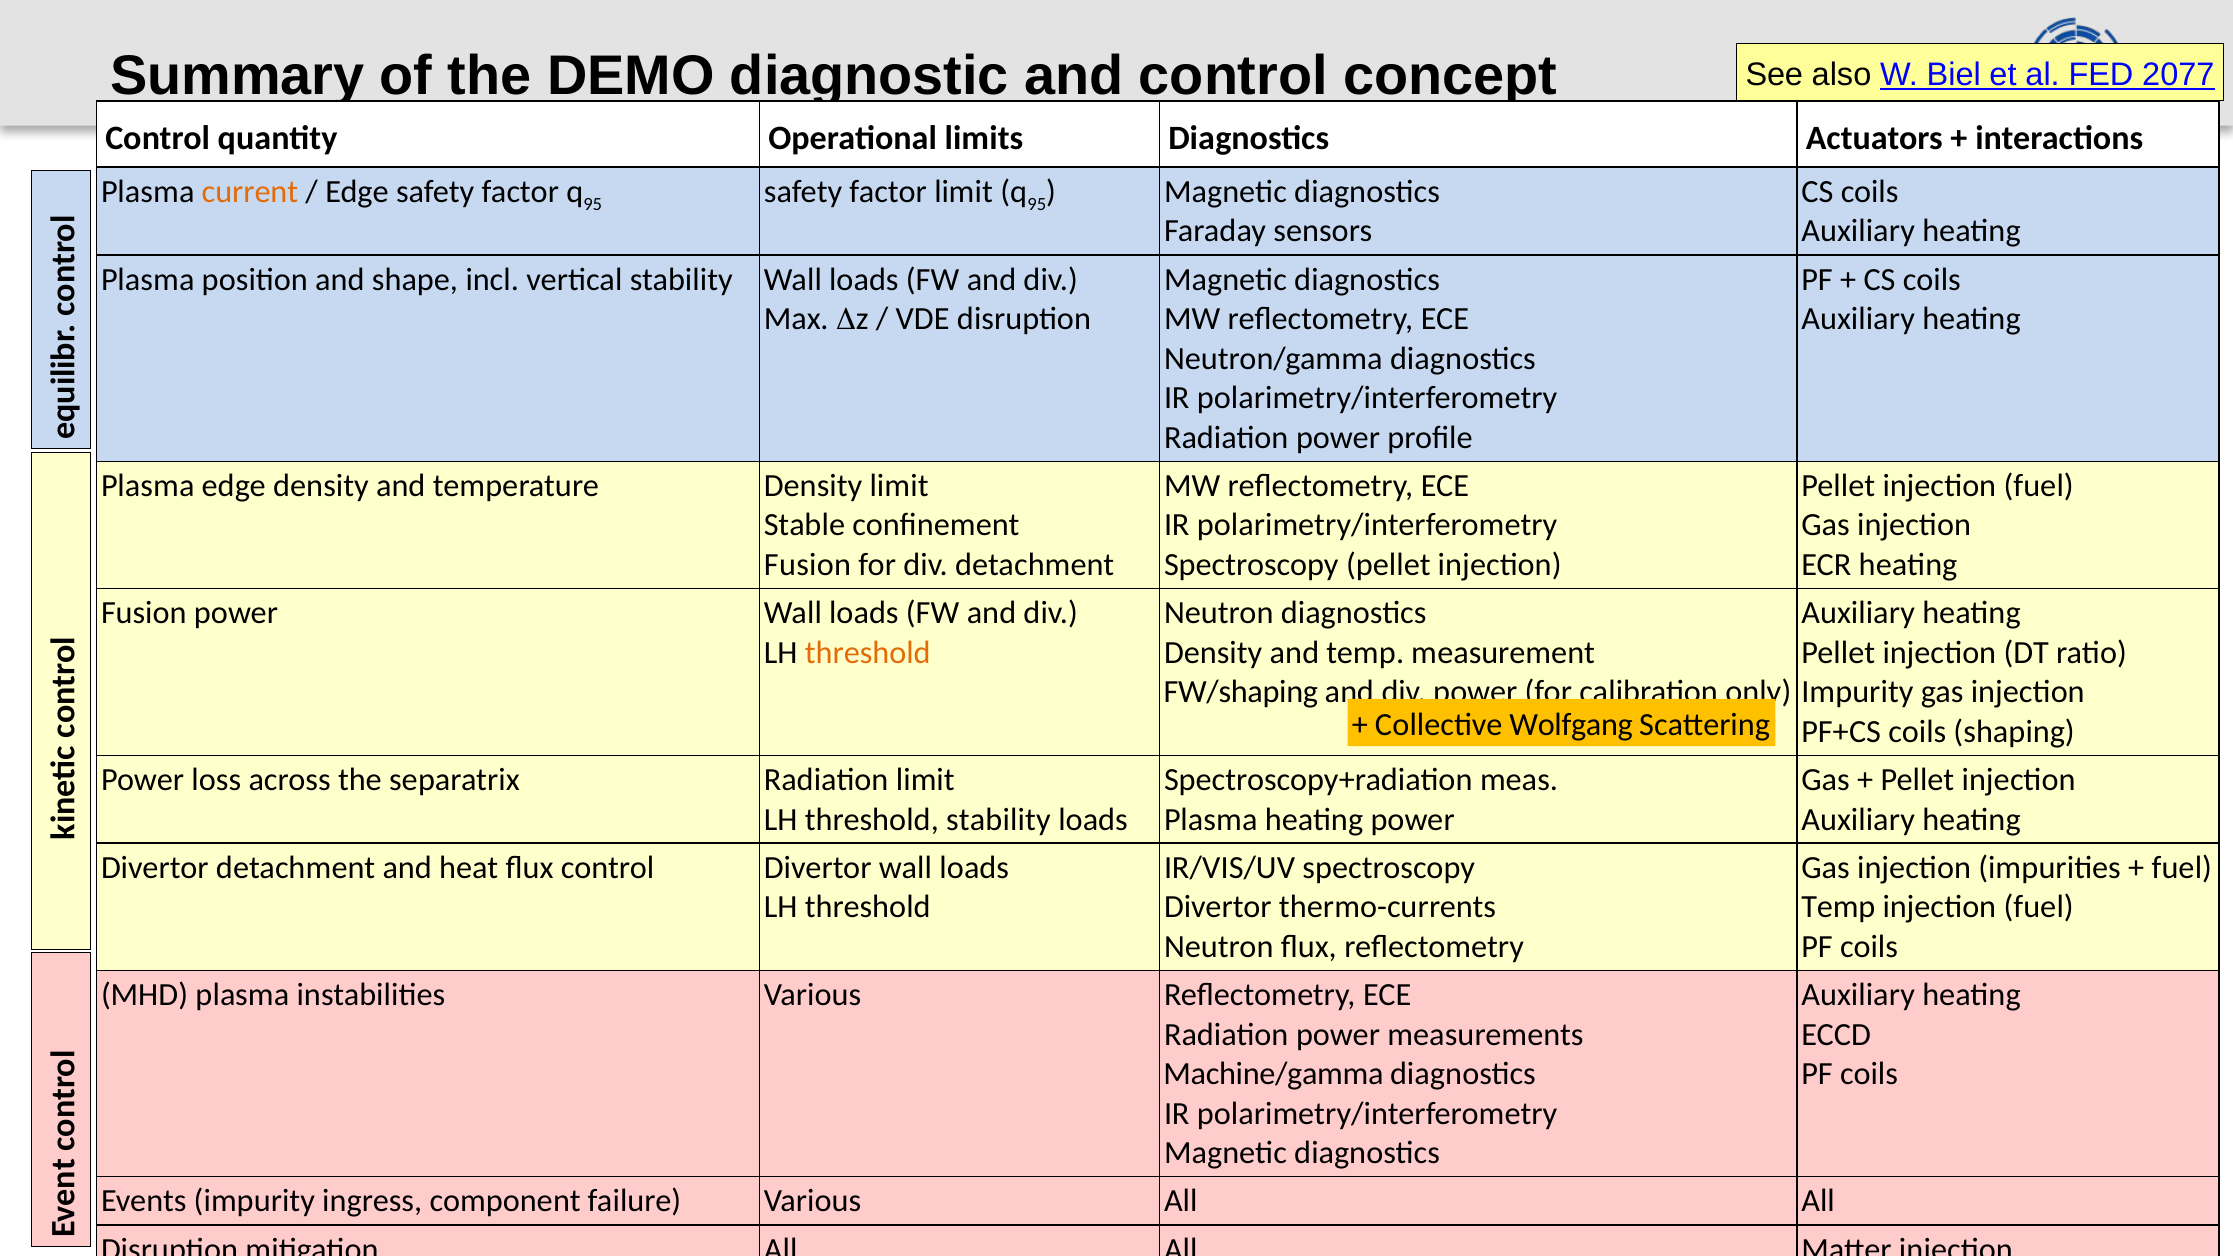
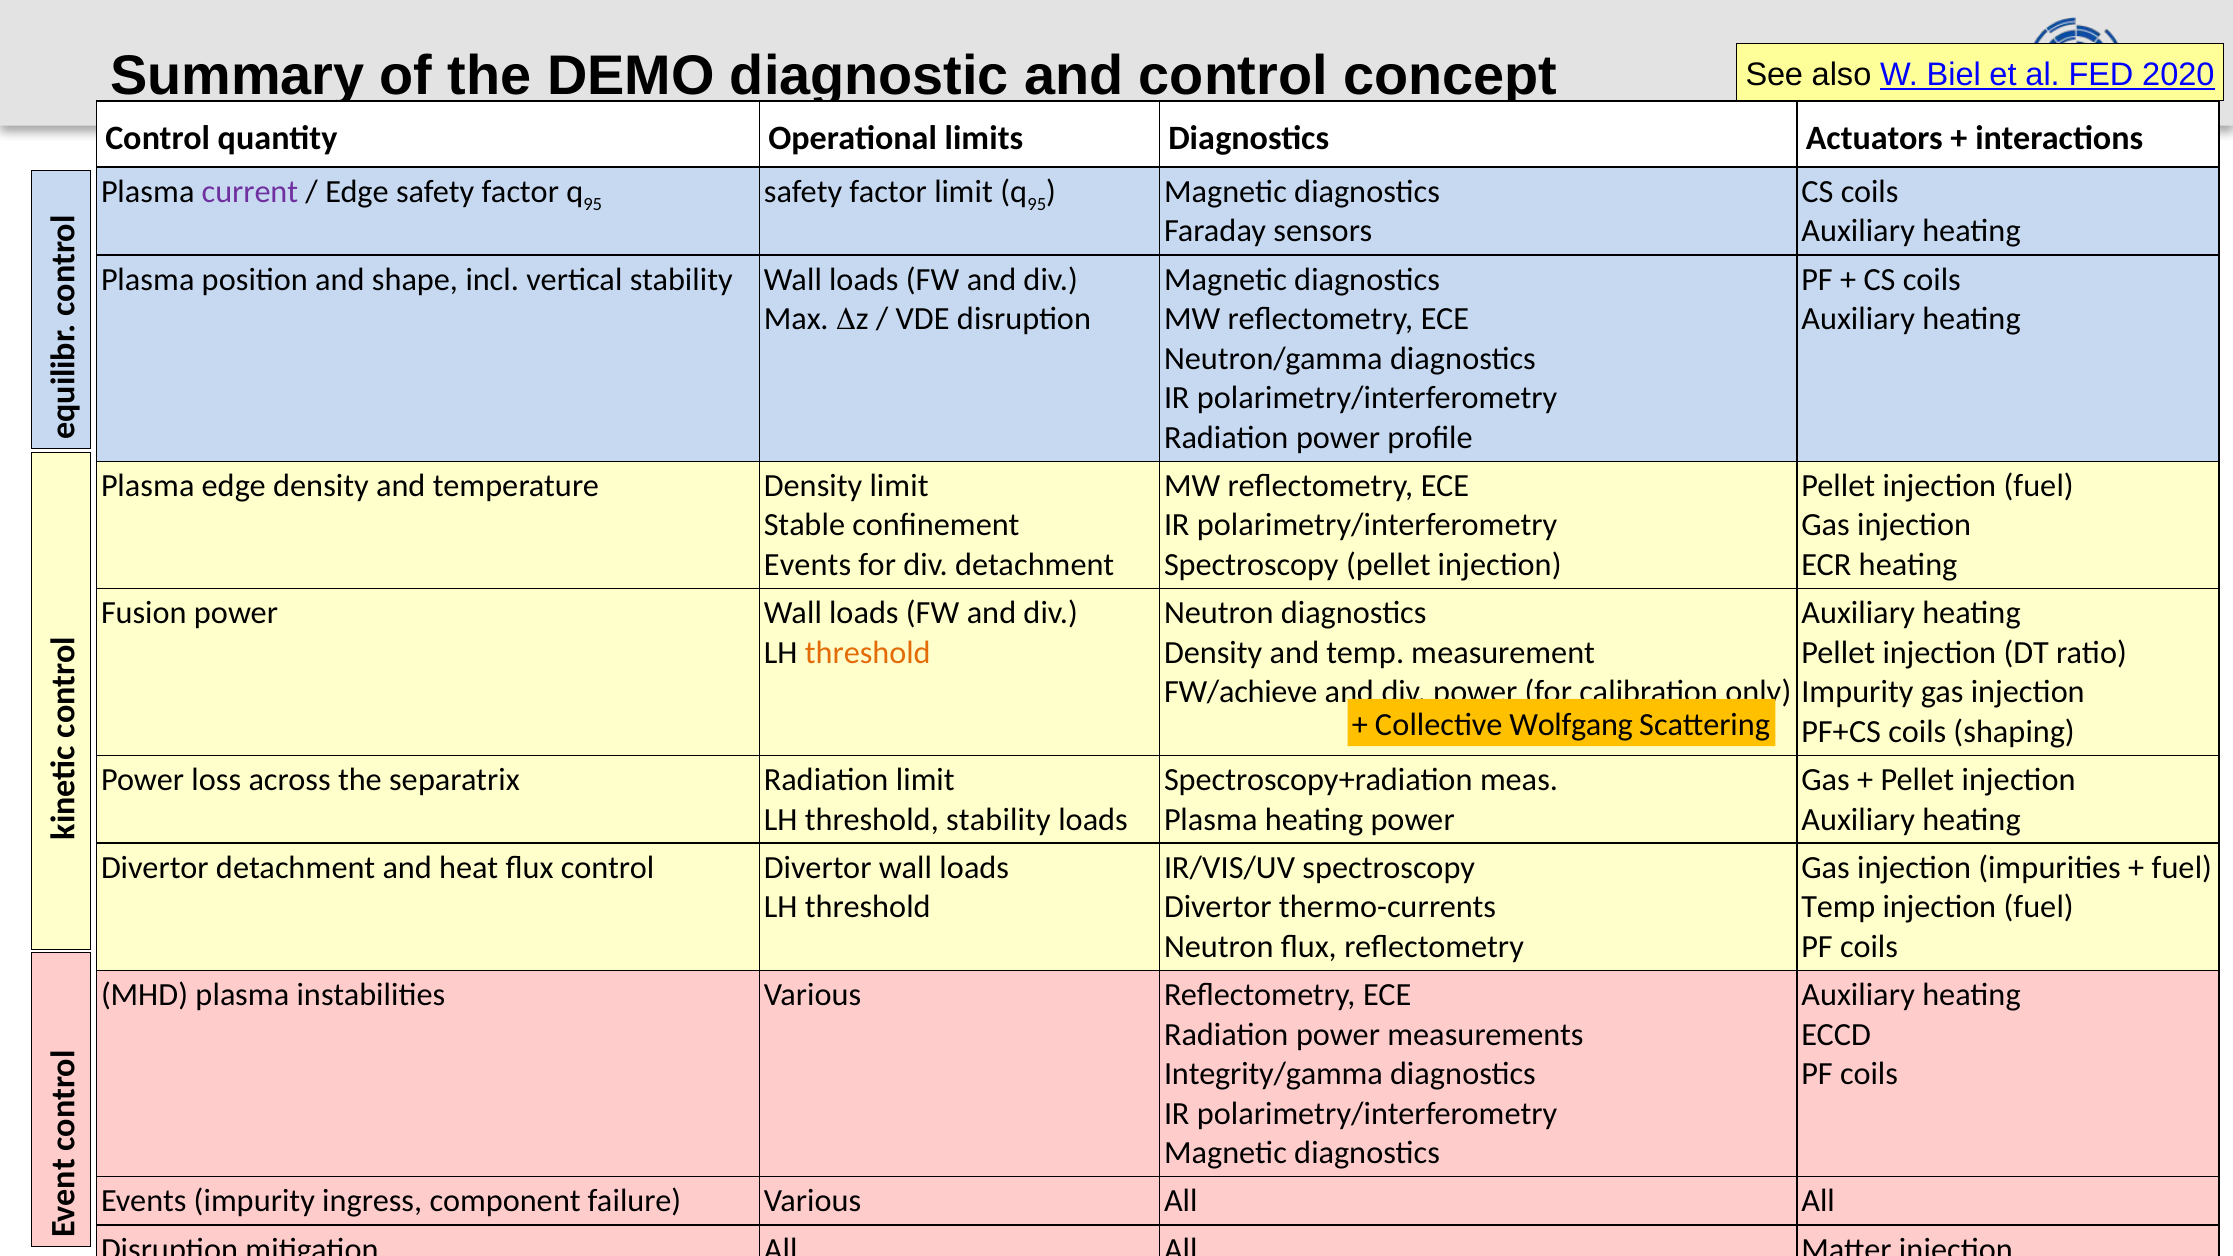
2077: 2077 -> 2020 (2178, 74)
current colour: orange -> purple (250, 192)
Fusion: Fusion -> Events (808, 565)
FW/shaping: FW/shaping -> FW/achieve (1241, 692)
Machine/gamma: Machine/gamma -> Integrity/gamma (1273, 1074)
